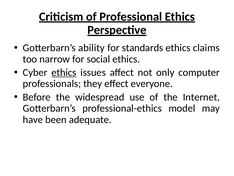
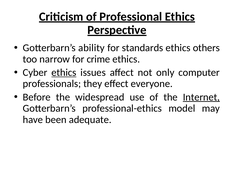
claims: claims -> others (206, 48)
social: social -> crime (98, 59)
Internet underline: none -> present (201, 97)
